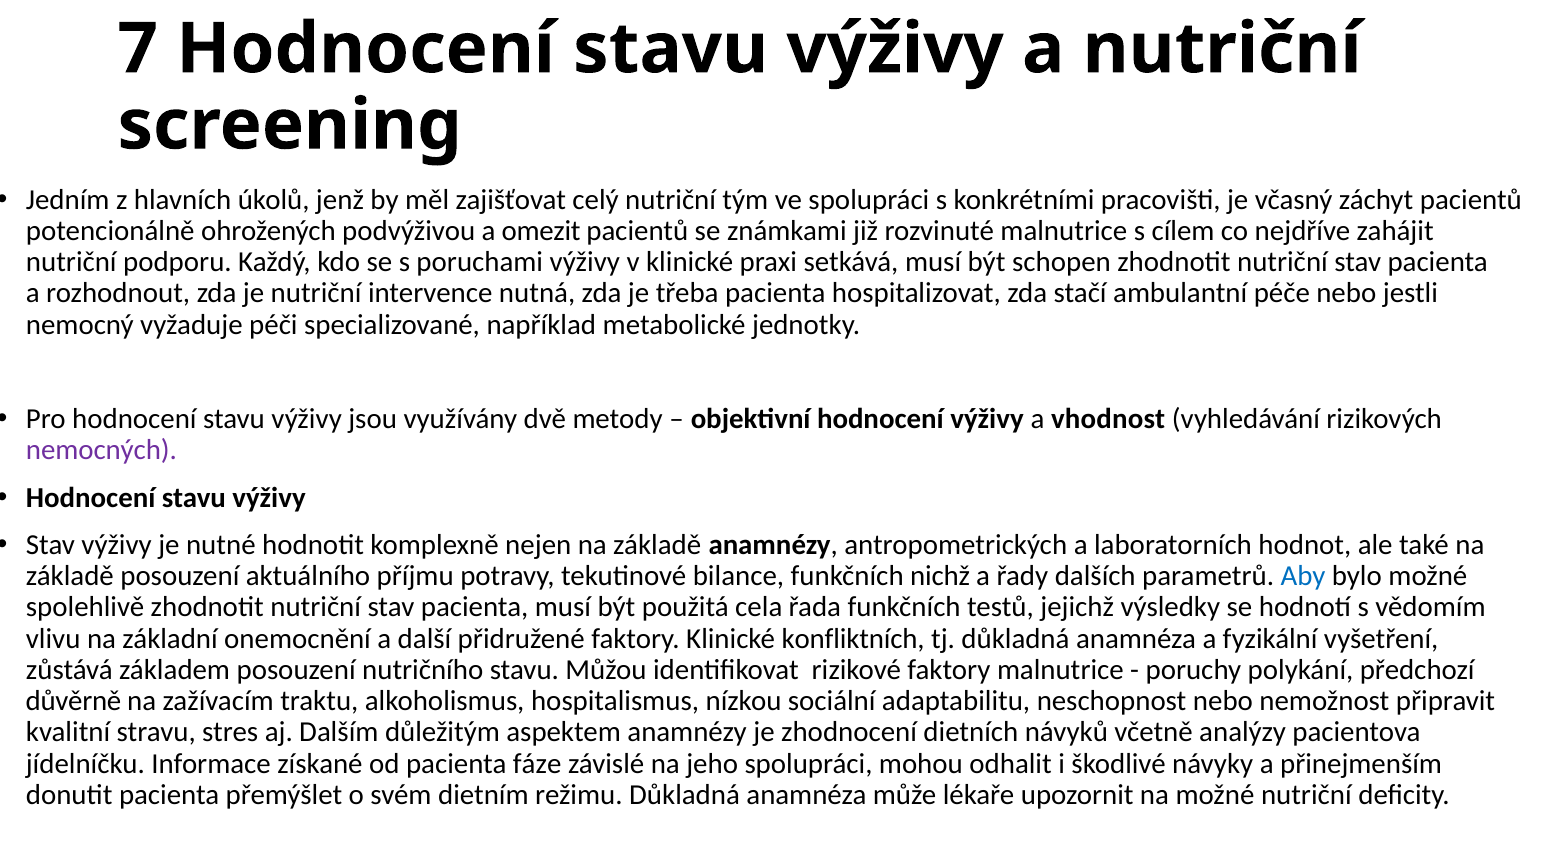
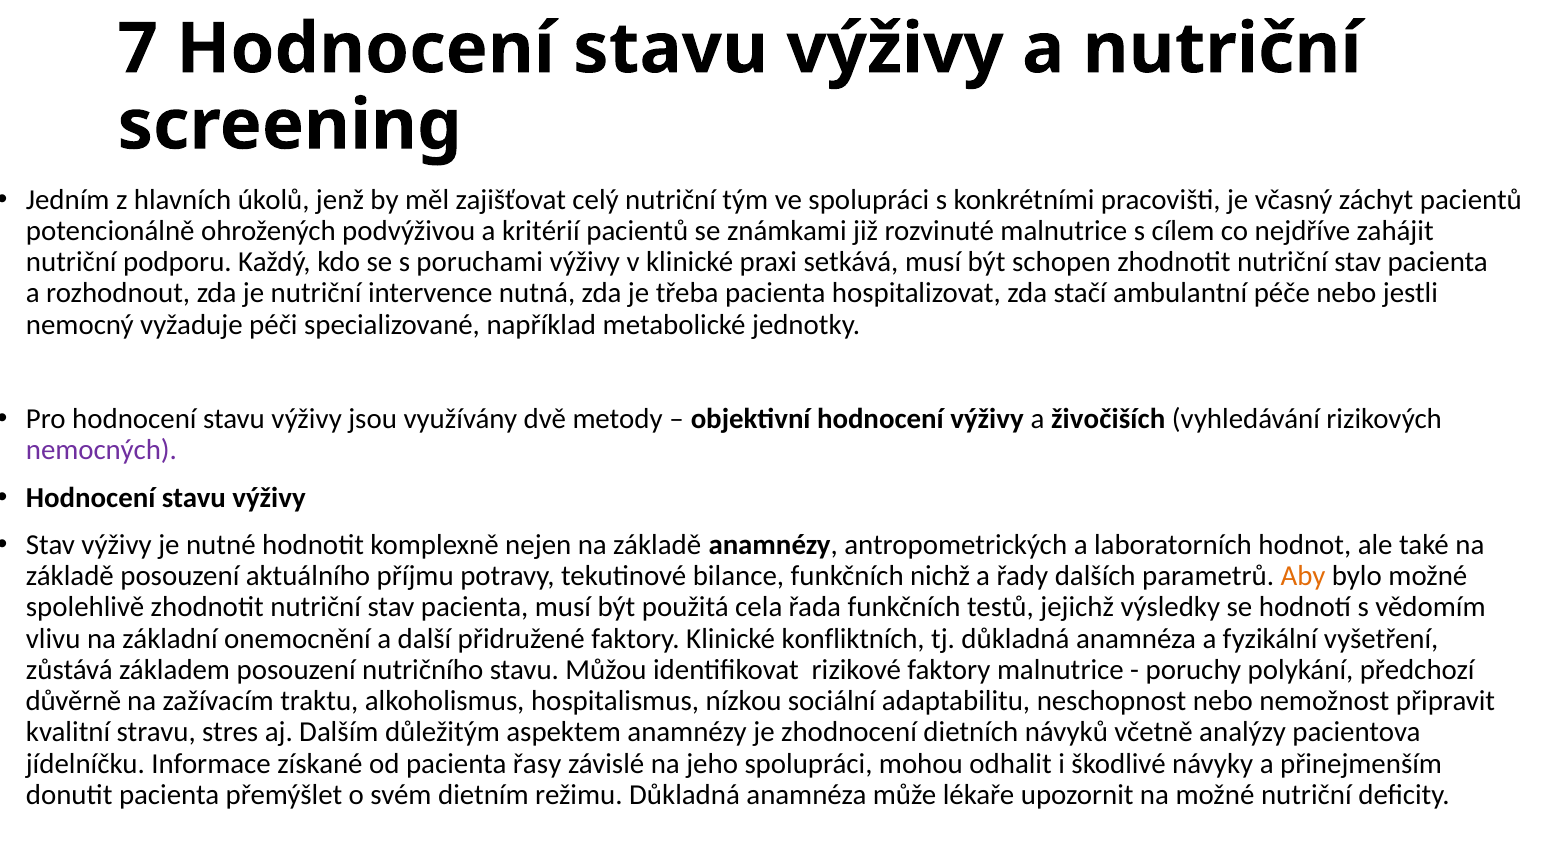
omezit: omezit -> kritérií (541, 231)
vhodnost: vhodnost -> živočiších (1108, 419)
Aby colour: blue -> orange (1303, 576)
fáze: fáze -> řasy (537, 764)
